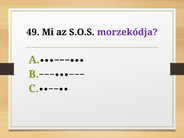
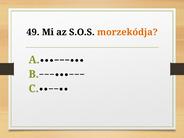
morzekódja colour: purple -> orange (127, 32)
